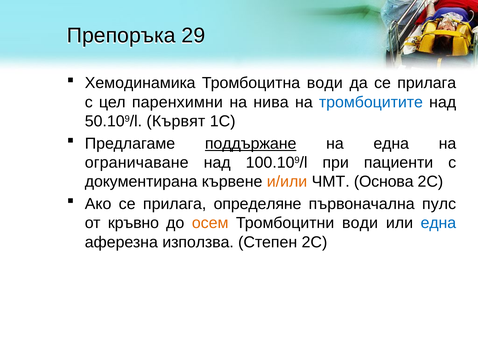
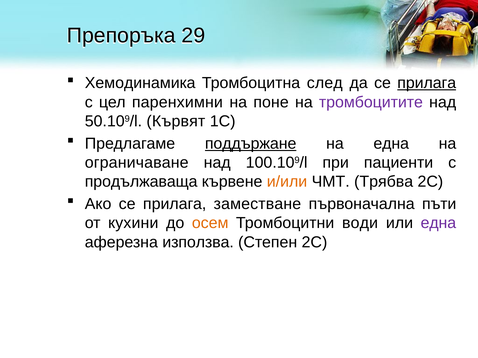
Тромбоцитна води: води -> след (325, 83)
прилага underline: none -> present (427, 83)
нива: нива -> поне (271, 102)
тромбоцитите colour: blue -> purple (371, 102)
документирана: документирана -> продължаваща (141, 182)
Основа: Основа -> Трябва (384, 182)
определяне: определяне -> заместване (257, 204)
пулс: пулс -> пъти (439, 204)
кръвно: кръвно -> кухини (133, 223)
една colour: blue -> purple (438, 223)
